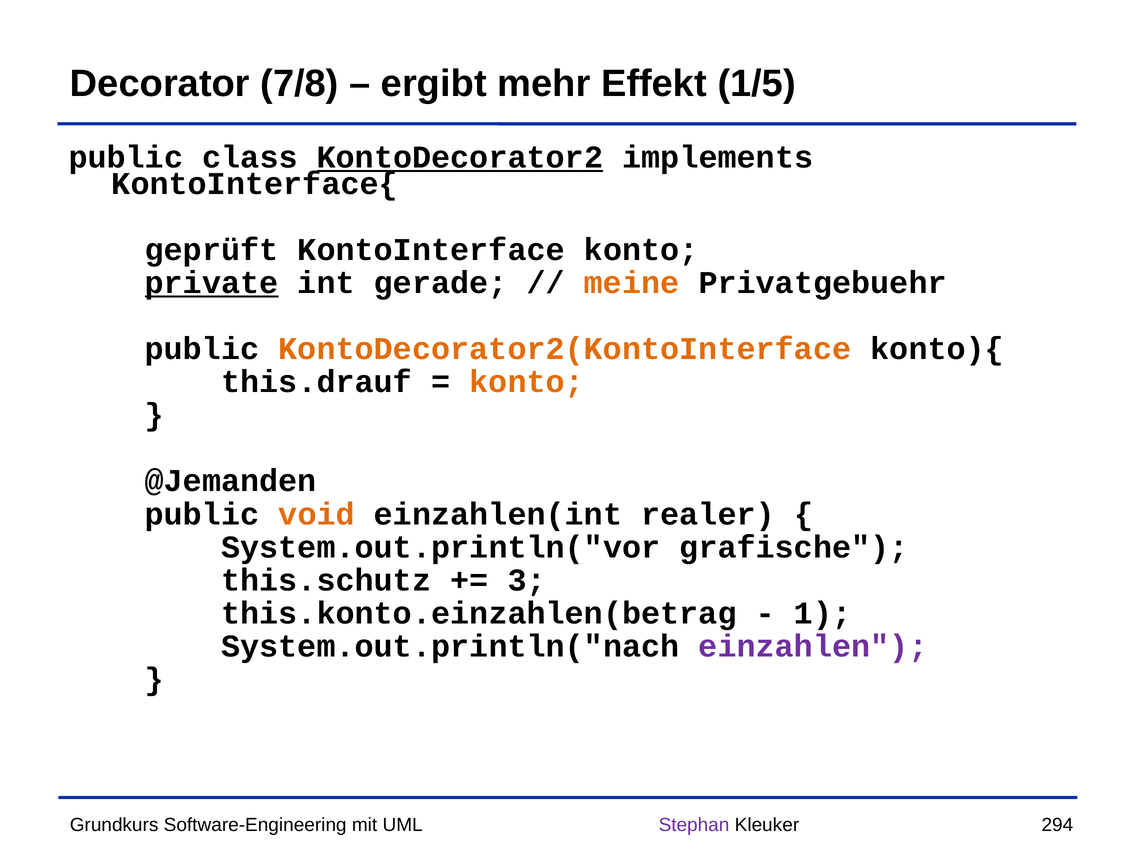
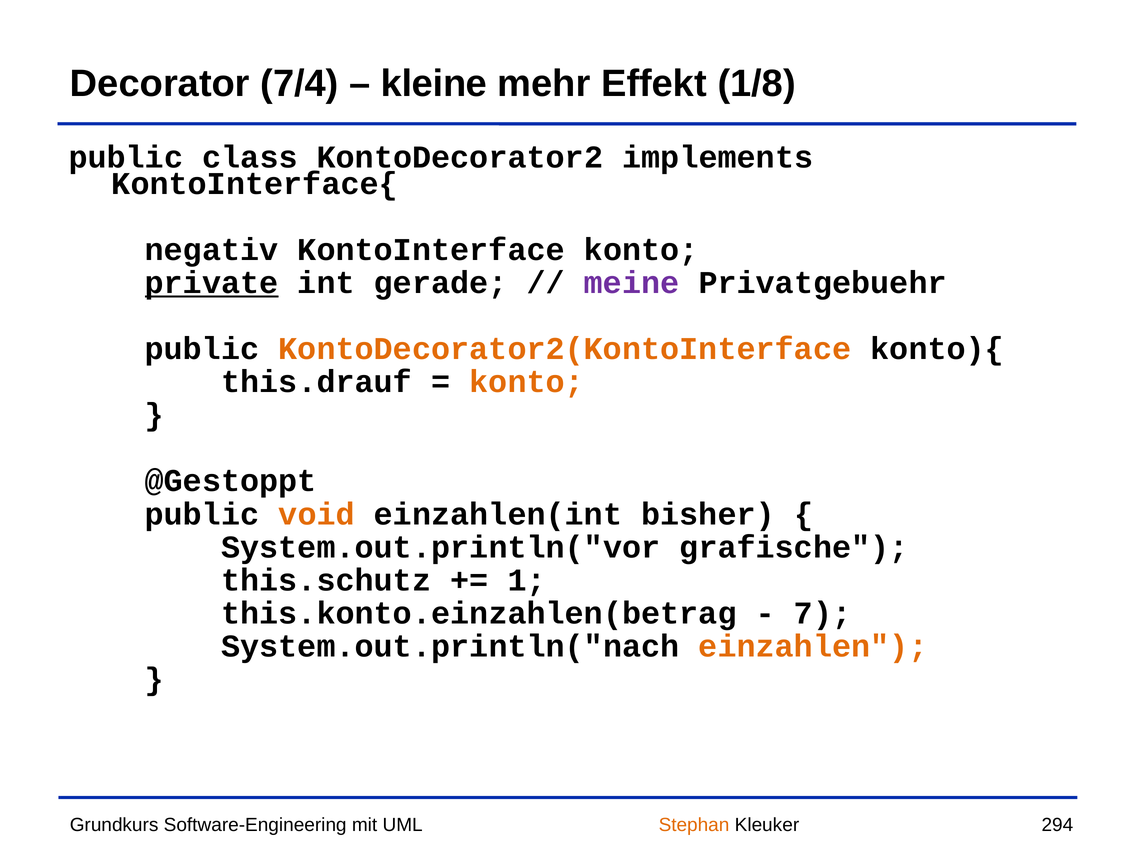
7/8: 7/8 -> 7/4 (299, 84)
ergibt: ergibt -> kleine (434, 84)
1/5: 1/5 -> 1/8 (757, 84)
KontoDecorator2 underline: present -> none (460, 157)
geprüft: geprüft -> negativ (212, 250)
meine colour: orange -> purple (632, 283)
@Jemanden: @Jemanden -> @Gestoppt (231, 481)
realer: realer -> bisher (708, 514)
3: 3 -> 1 (527, 580)
1: 1 -> 7 (823, 613)
einzahlen colour: purple -> orange (813, 646)
Stephan colour: purple -> orange (694, 825)
